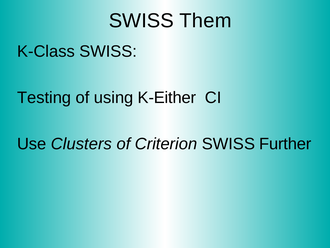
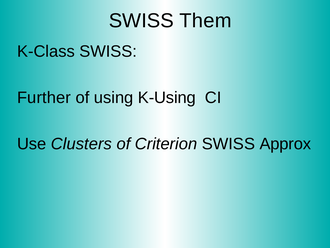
Testing: Testing -> Further (44, 97)
K-Either: K-Either -> K-Using (167, 97)
Further: Further -> Approx (285, 144)
